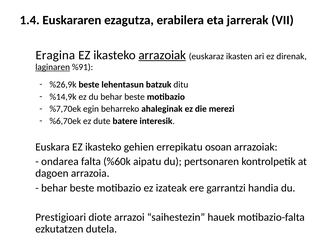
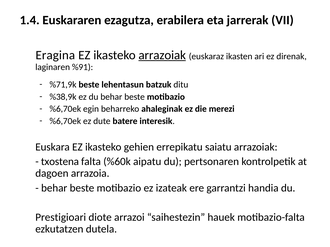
laginaren underline: present -> none (53, 67)
%26,9k: %26,9k -> %71,9k (63, 85)
%14,9k: %14,9k -> %38,9k (63, 97)
%7,70ek: %7,70ek -> %6,70ek (65, 109)
osoan: osoan -> saiatu (218, 147)
ondarea: ondarea -> txostena (60, 162)
